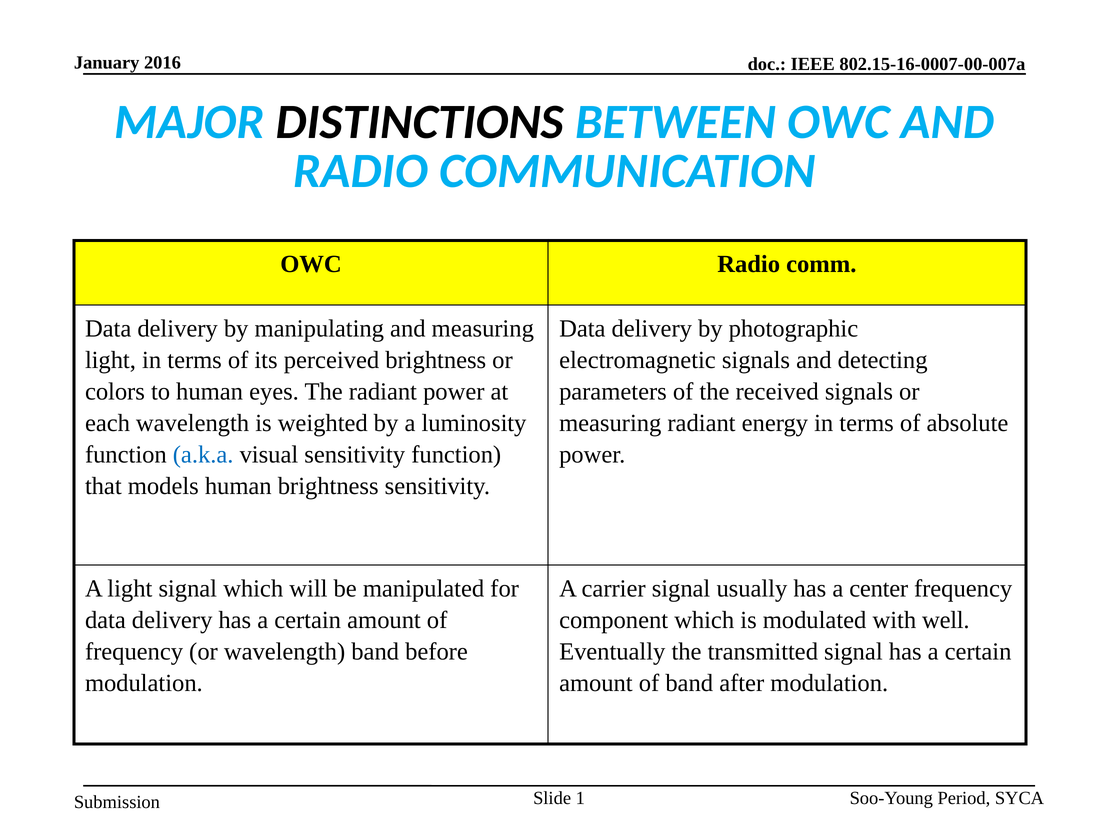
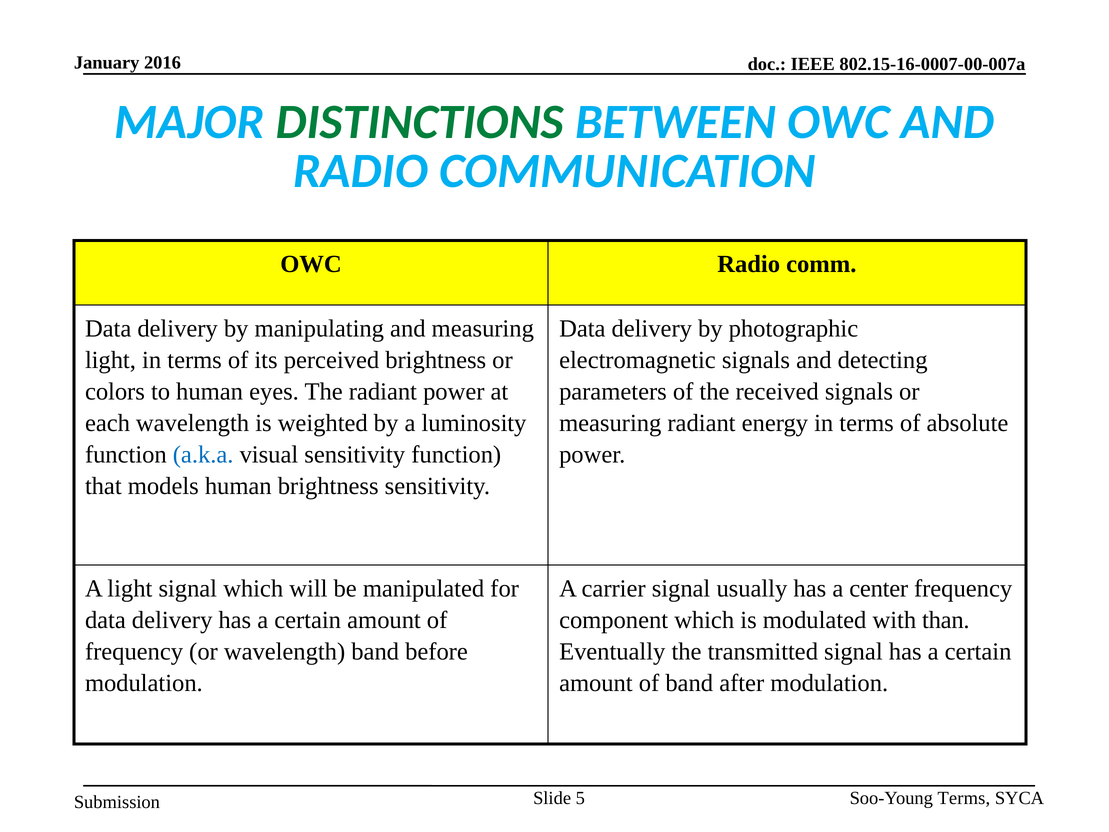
DISTINCTIONS colour: black -> green (420, 122)
well: well -> than (946, 620)
1: 1 -> 5 (580, 798)
Soo-Young Period: Period -> Terms (964, 798)
